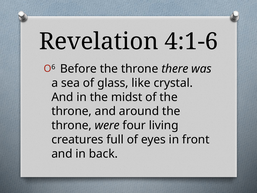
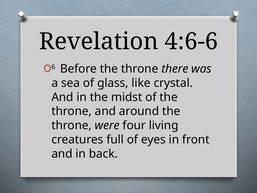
4:1-6: 4:1-6 -> 4:6-6 (191, 42)
